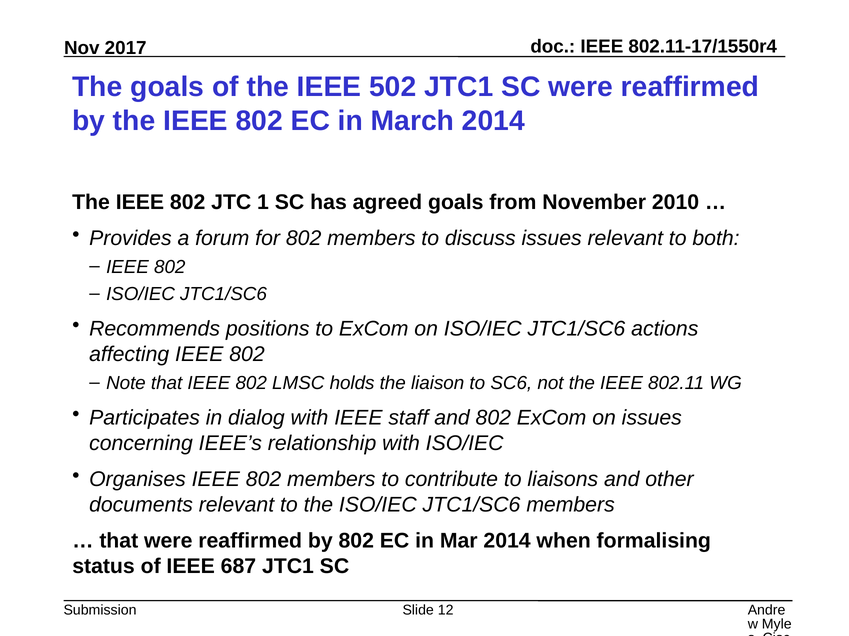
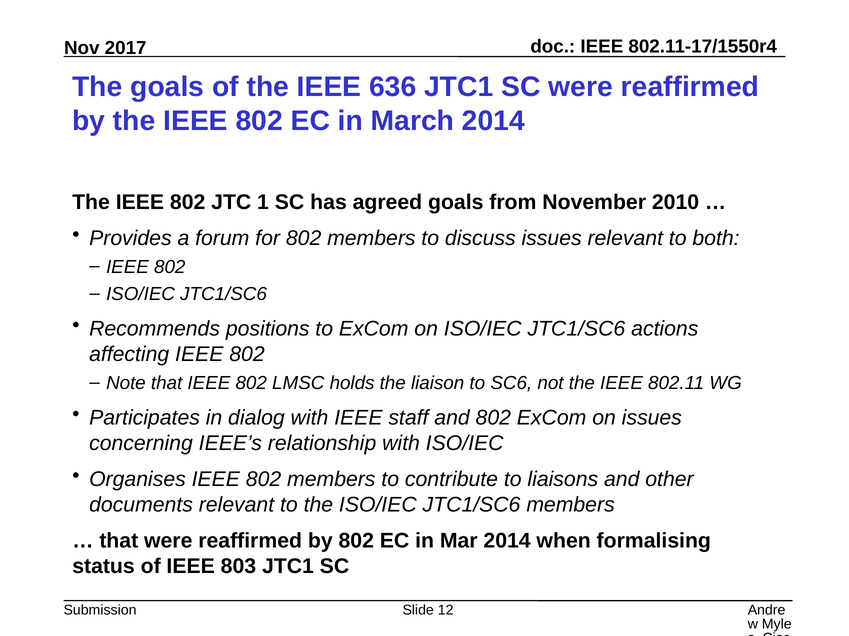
502: 502 -> 636 (393, 87)
687: 687 -> 803 (238, 567)
